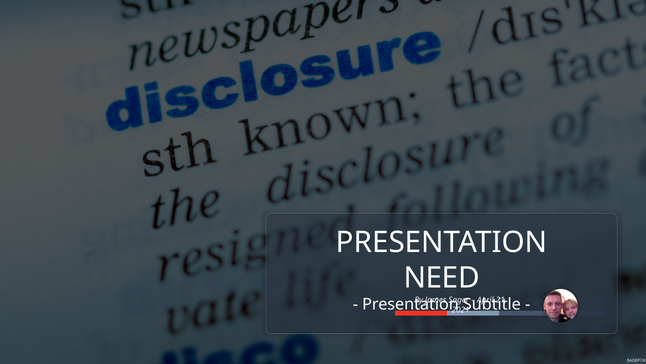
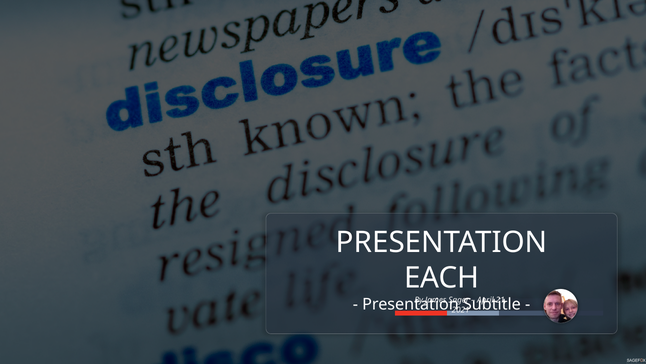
NEED: NEED -> EACH (442, 277)
